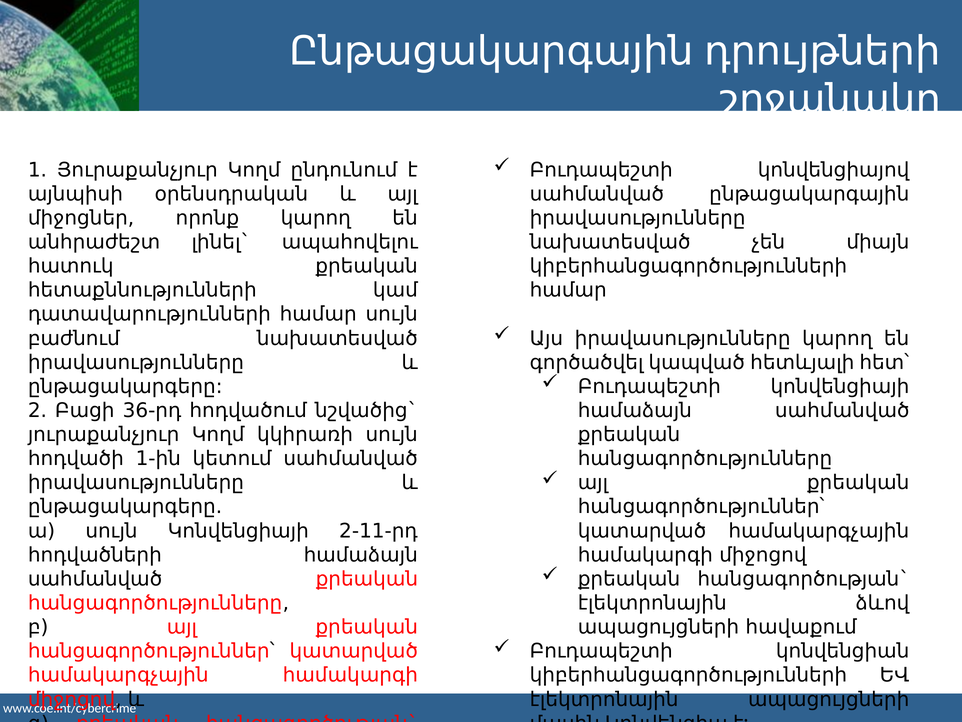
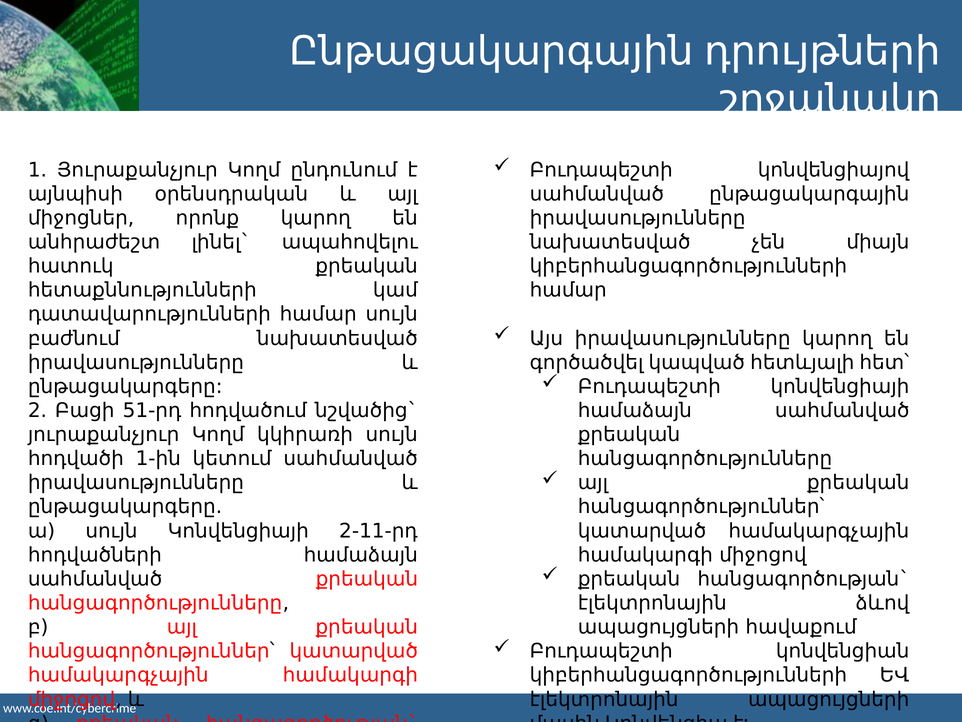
36-րդ: 36-րդ -> 51-րդ (152, 410)
